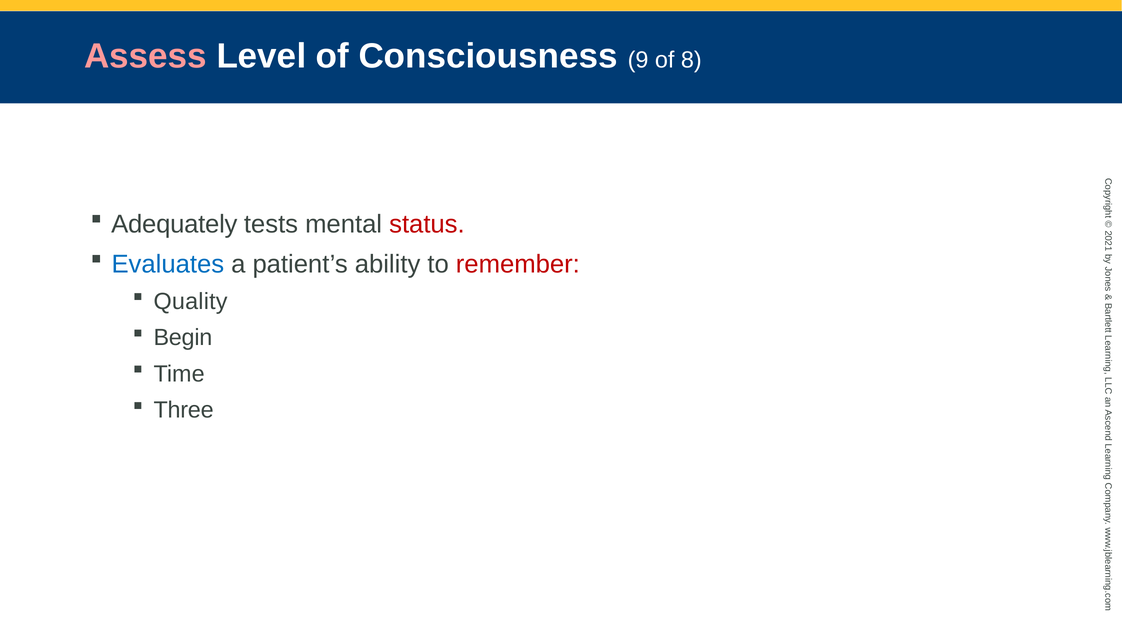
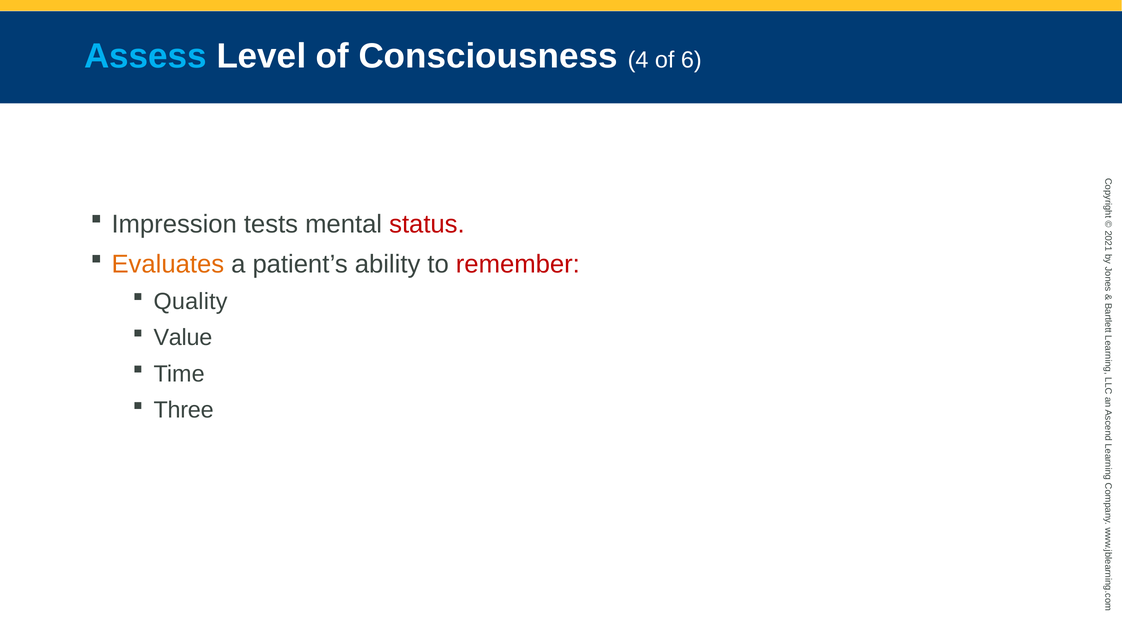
Assess colour: pink -> light blue (145, 56)
9: 9 -> 4 (638, 60)
8: 8 -> 6 (691, 60)
Adequately: Adequately -> Impression (174, 224)
Evaluates colour: blue -> orange (168, 264)
Begin: Begin -> Value (183, 338)
